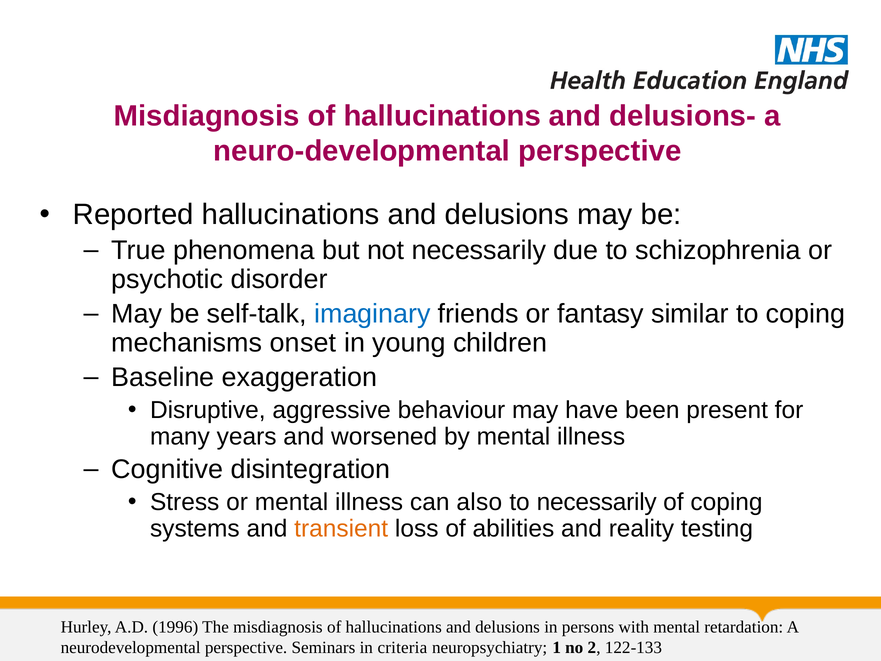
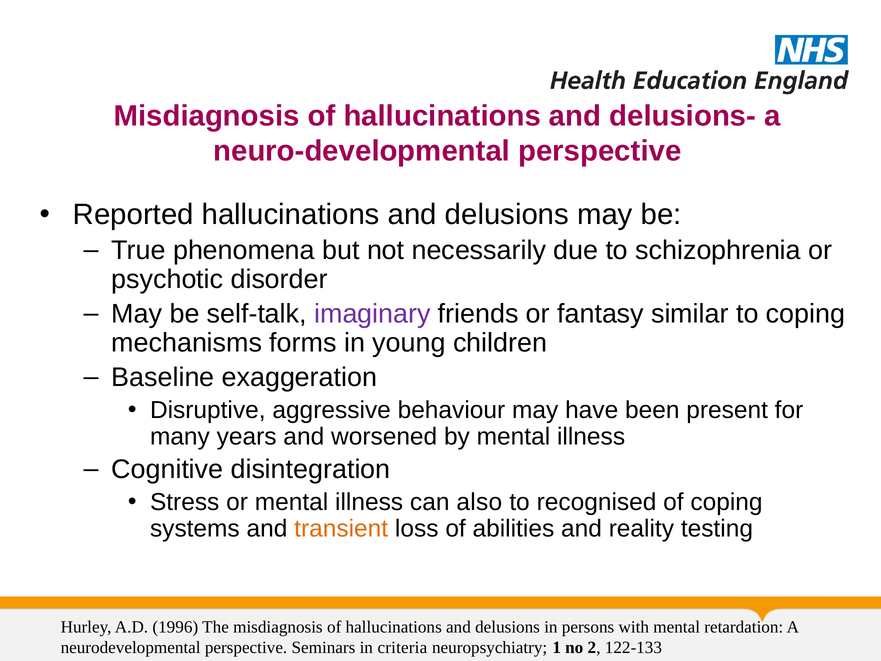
imaginary colour: blue -> purple (372, 314)
onset: onset -> forms (303, 343)
to necessarily: necessarily -> recognised (597, 502)
